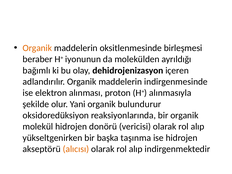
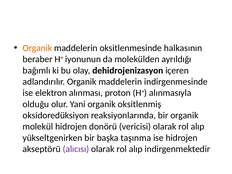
birleşmesi: birleşmesi -> halkasının (183, 48)
şekilde: şekilde -> olduğu (36, 104)
bulundurur: bulundurur -> oksitlenmiş (139, 104)
alıcısı colour: orange -> purple (76, 149)
